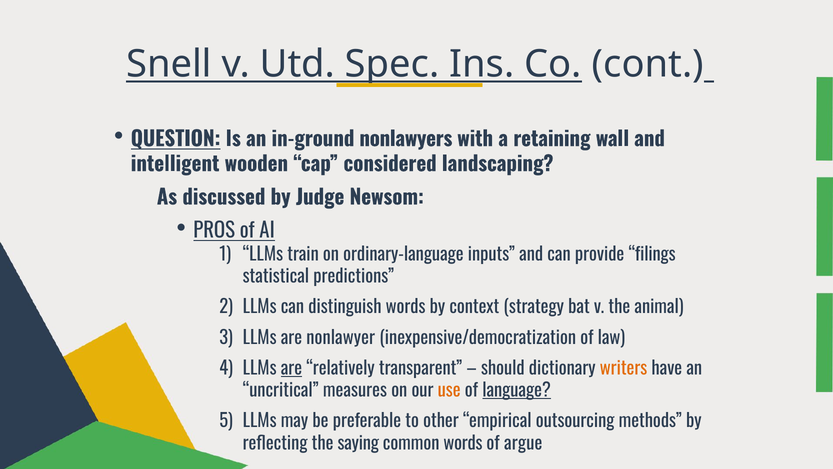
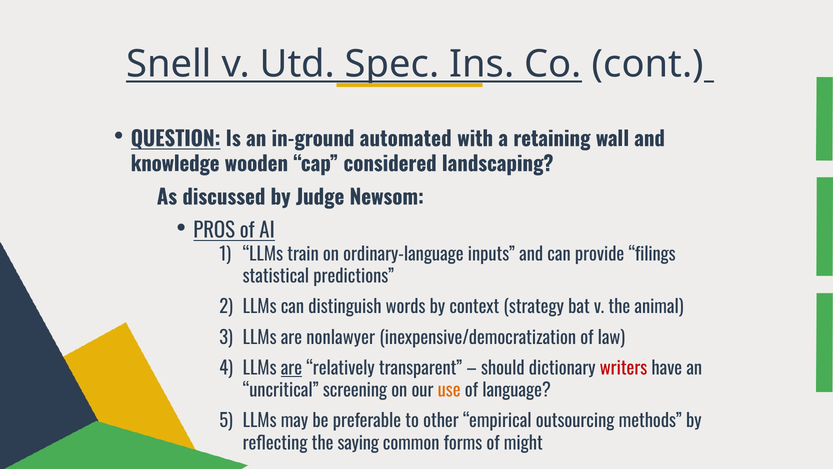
nonlawyers: nonlawyers -> automated (406, 139)
intelligent: intelligent -> knowledge (175, 164)
writers colour: orange -> red (624, 368)
measures: measures -> screening (355, 390)
language underline: present -> none (517, 390)
common words: words -> forms (463, 443)
argue: argue -> might (523, 443)
